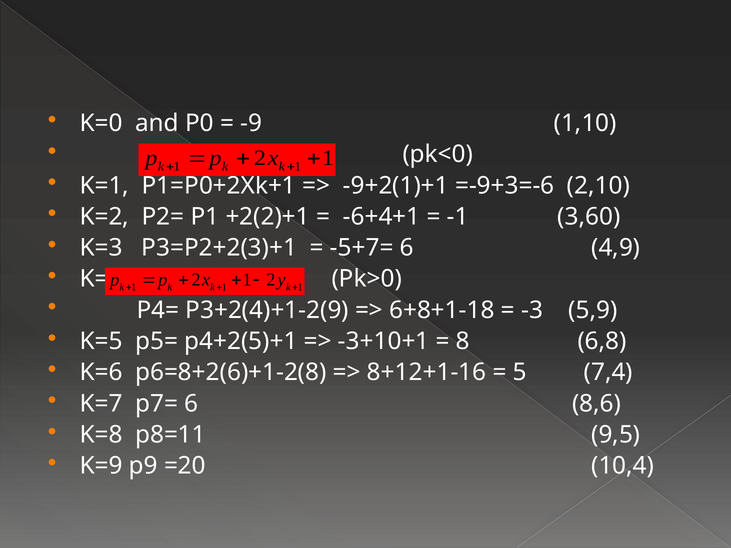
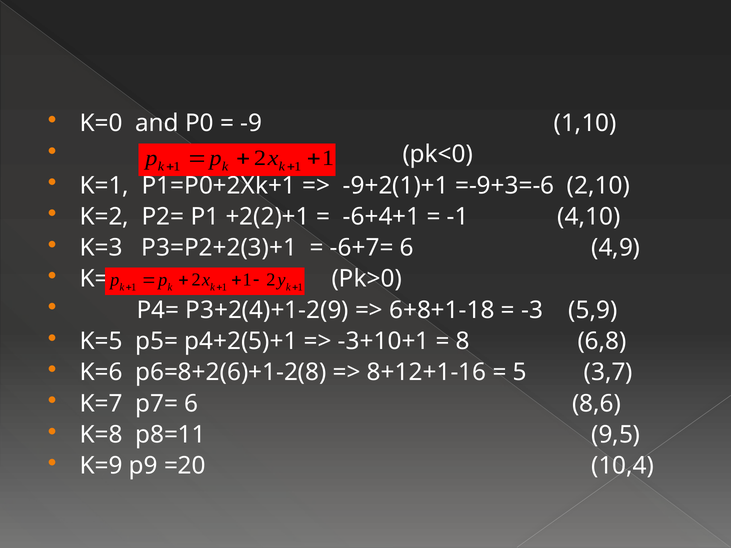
3,60: 3,60 -> 4,10 (589, 217)
-5+7=: -5+7= -> -6+7= (362, 248)
7,4: 7,4 -> 3,7 (608, 373)
